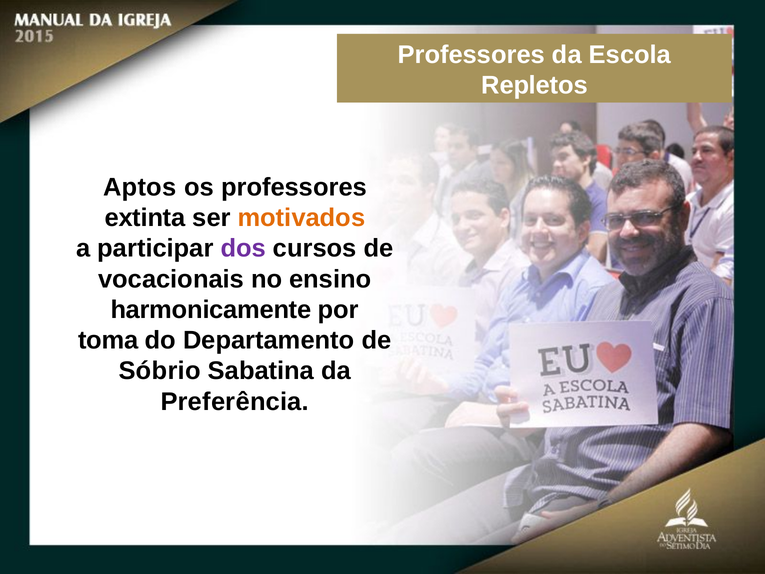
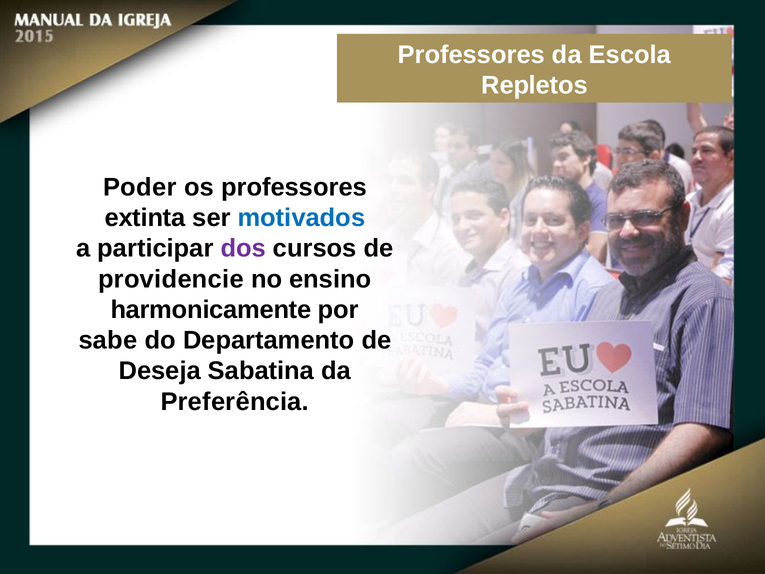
Aptos: Aptos -> Poder (140, 187)
motivados colour: orange -> blue (301, 218)
vocacionais: vocacionais -> providencie (171, 279)
toma: toma -> sabe (108, 340)
Sóbrio: Sóbrio -> Deseja (160, 371)
